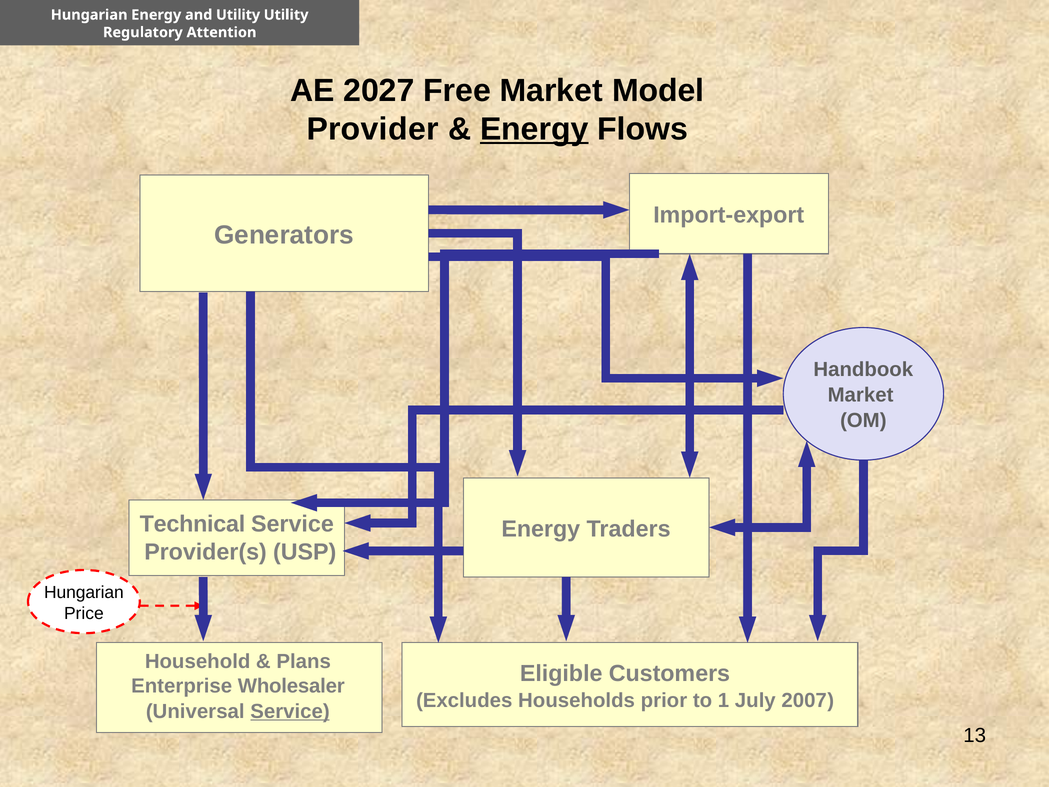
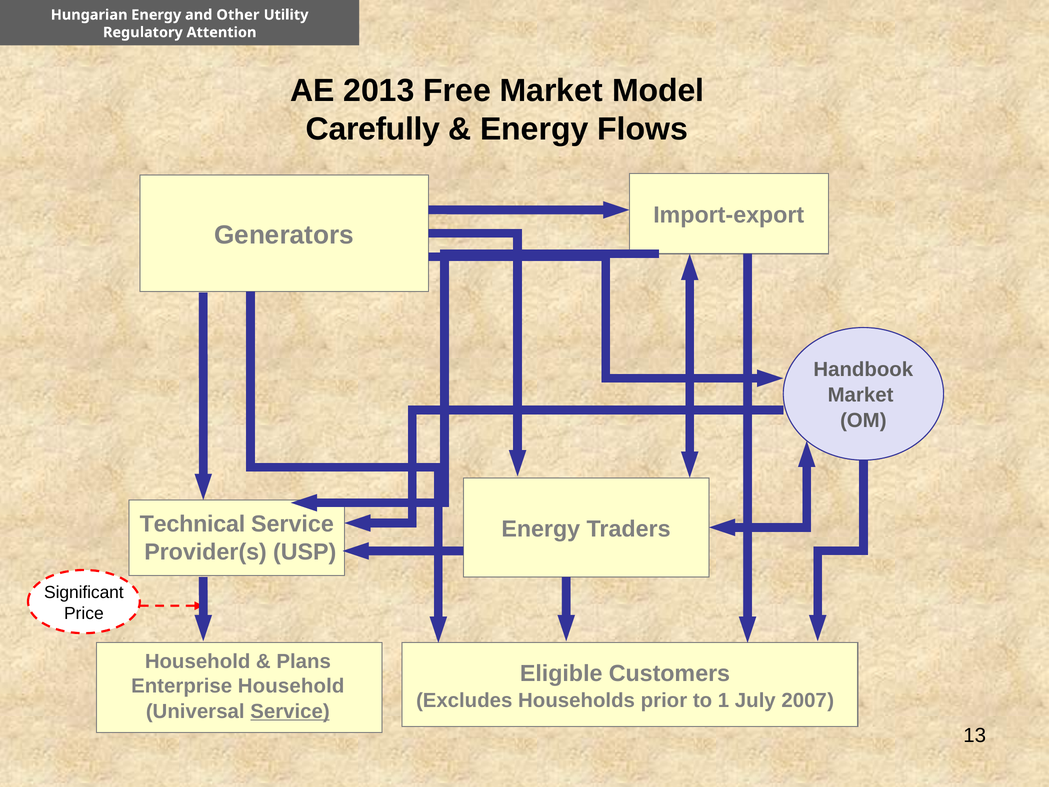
and Utility: Utility -> Other (238, 15)
2027: 2027 -> 2013 (379, 91)
Provider: Provider -> Carefully (373, 129)
Energy underline: present -> none (534, 129)
Hungarian: Hungarian -> Significant (84, 592)
Enterprise Wholesaler: Wholesaler -> Household (291, 686)
